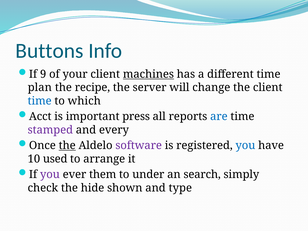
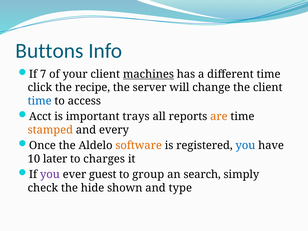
9: 9 -> 7 (43, 74)
plan: plan -> click (40, 88)
which: which -> access (84, 101)
press: press -> trays (136, 117)
are colour: blue -> orange (219, 117)
stamped colour: purple -> orange (50, 130)
the underline: present -> none (67, 145)
software colour: purple -> orange (139, 145)
used: used -> later (55, 159)
arrange: arrange -> charges (104, 159)
them: them -> guest (103, 174)
under: under -> group (148, 174)
